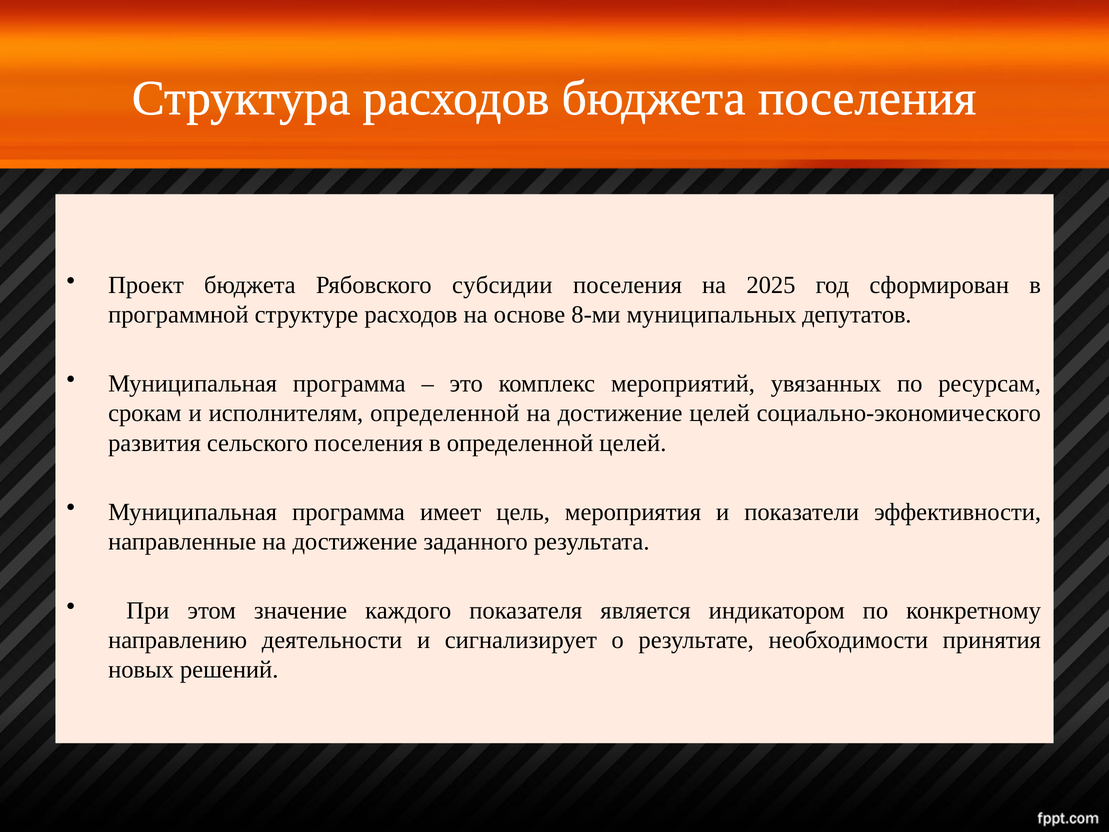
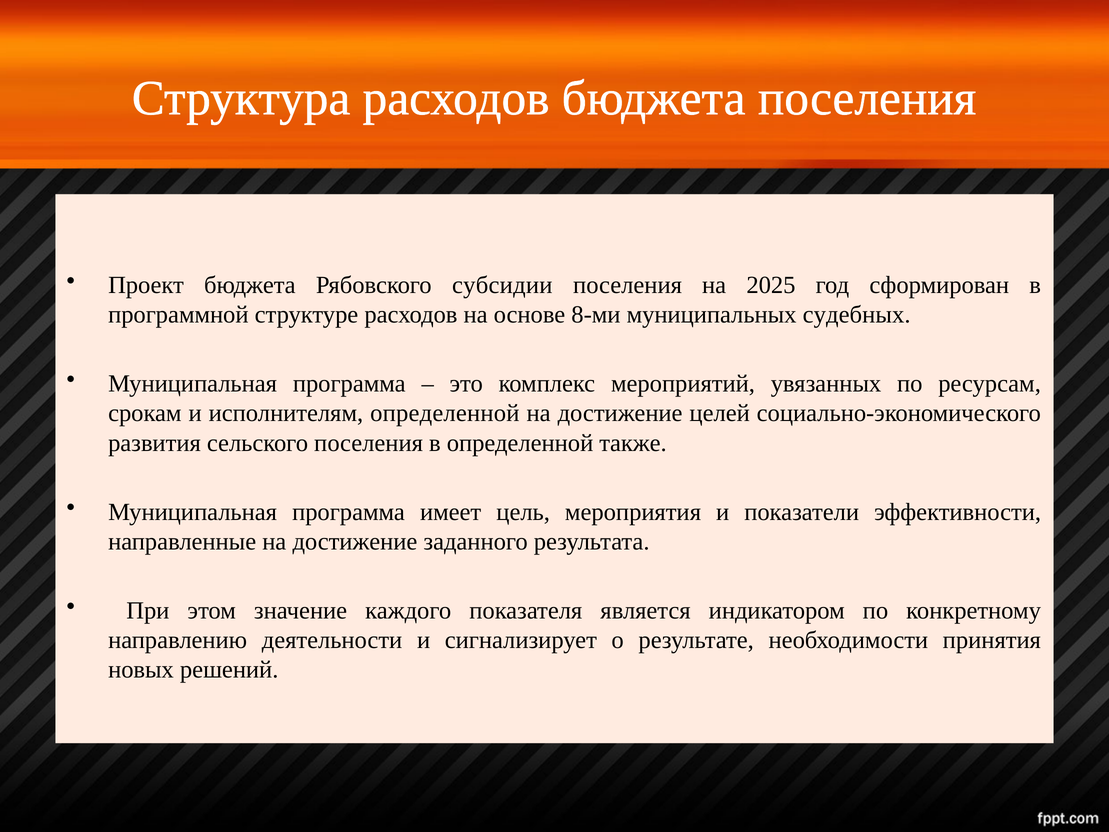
депутатов: депутатов -> судебных (857, 315)
определенной целей: целей -> также (633, 443)
